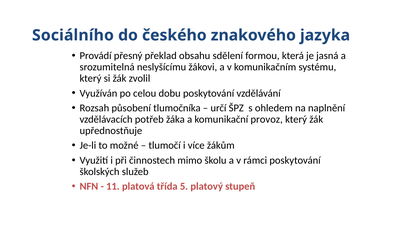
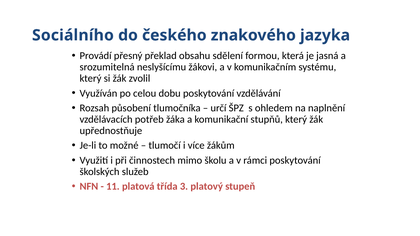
provoz: provoz -> stupňů (267, 120)
5: 5 -> 3 (184, 187)
